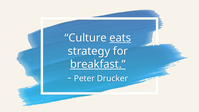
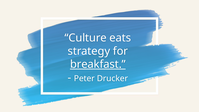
eats underline: present -> none (120, 38)
